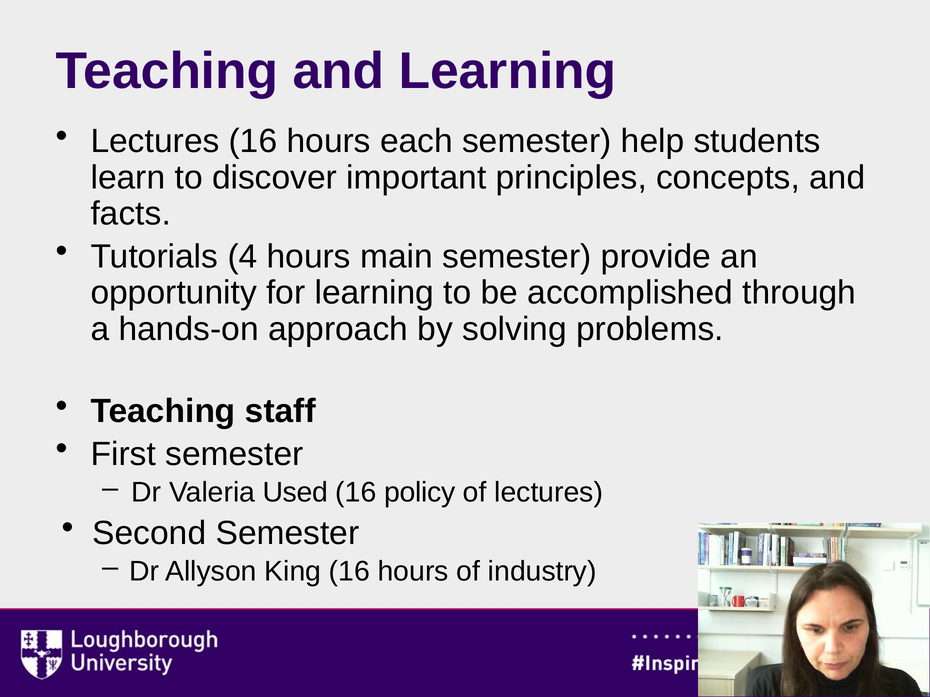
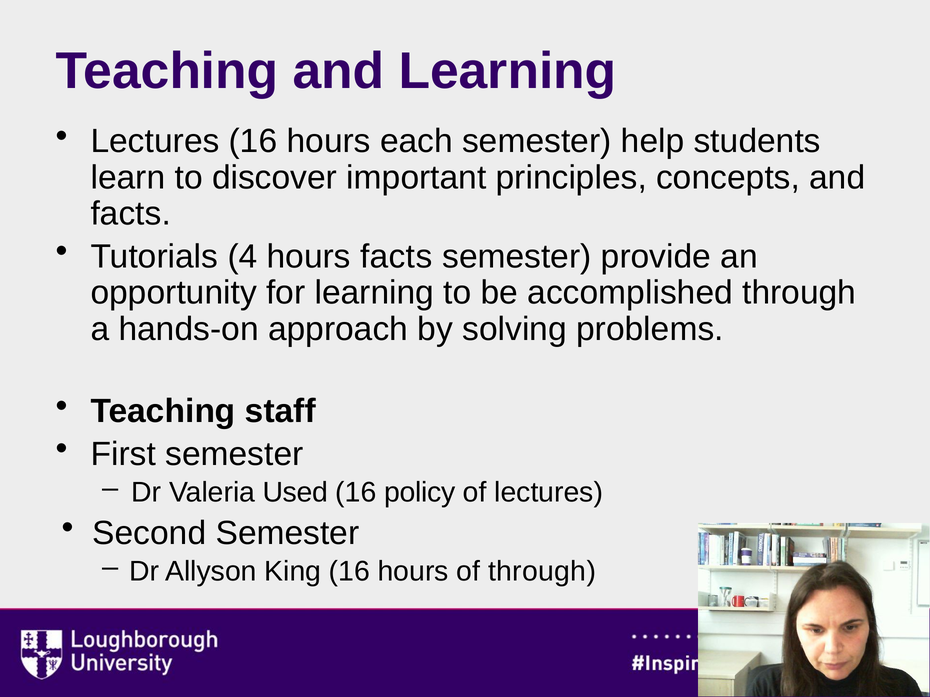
hours main: main -> facts (396, 257)
of industry: industry -> through (542, 572)
